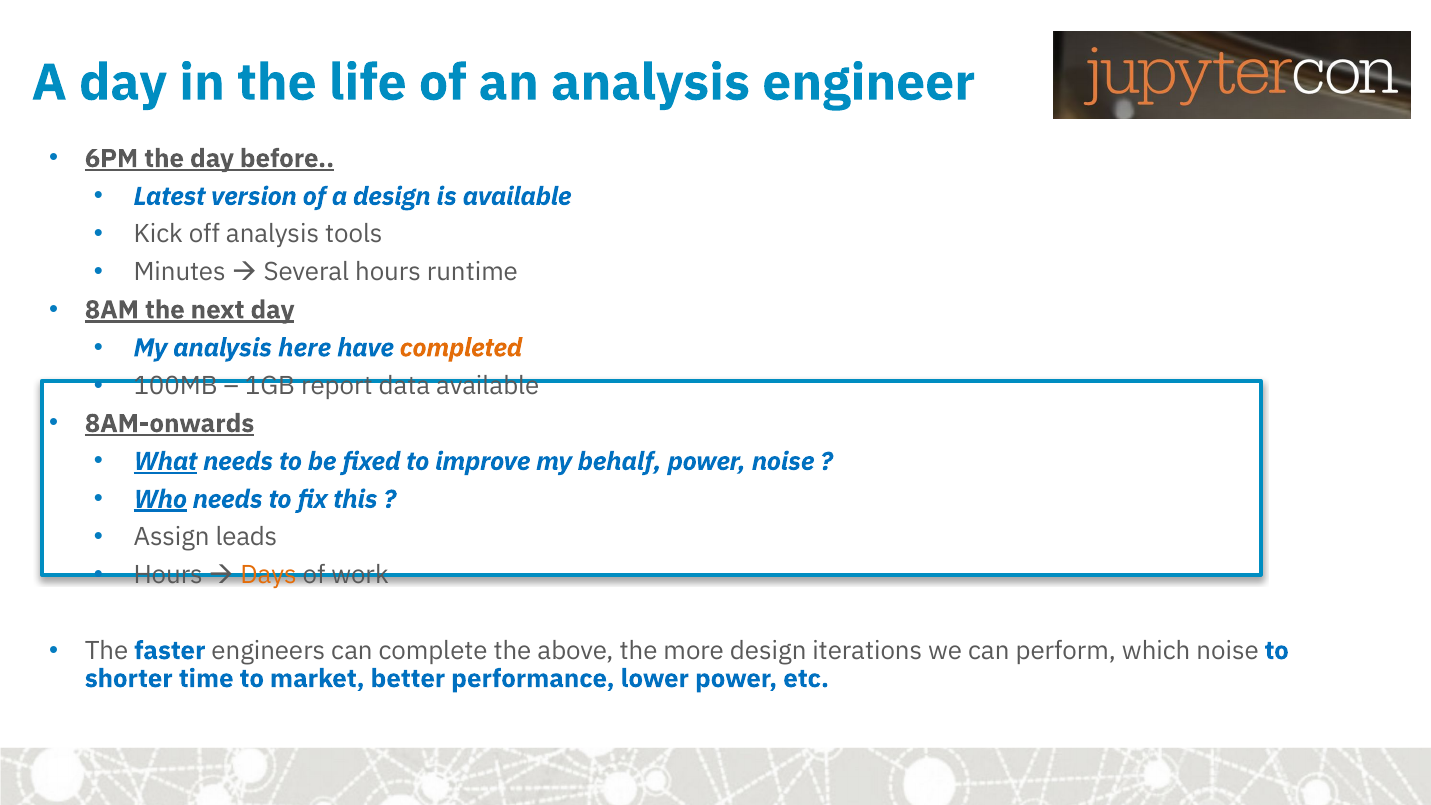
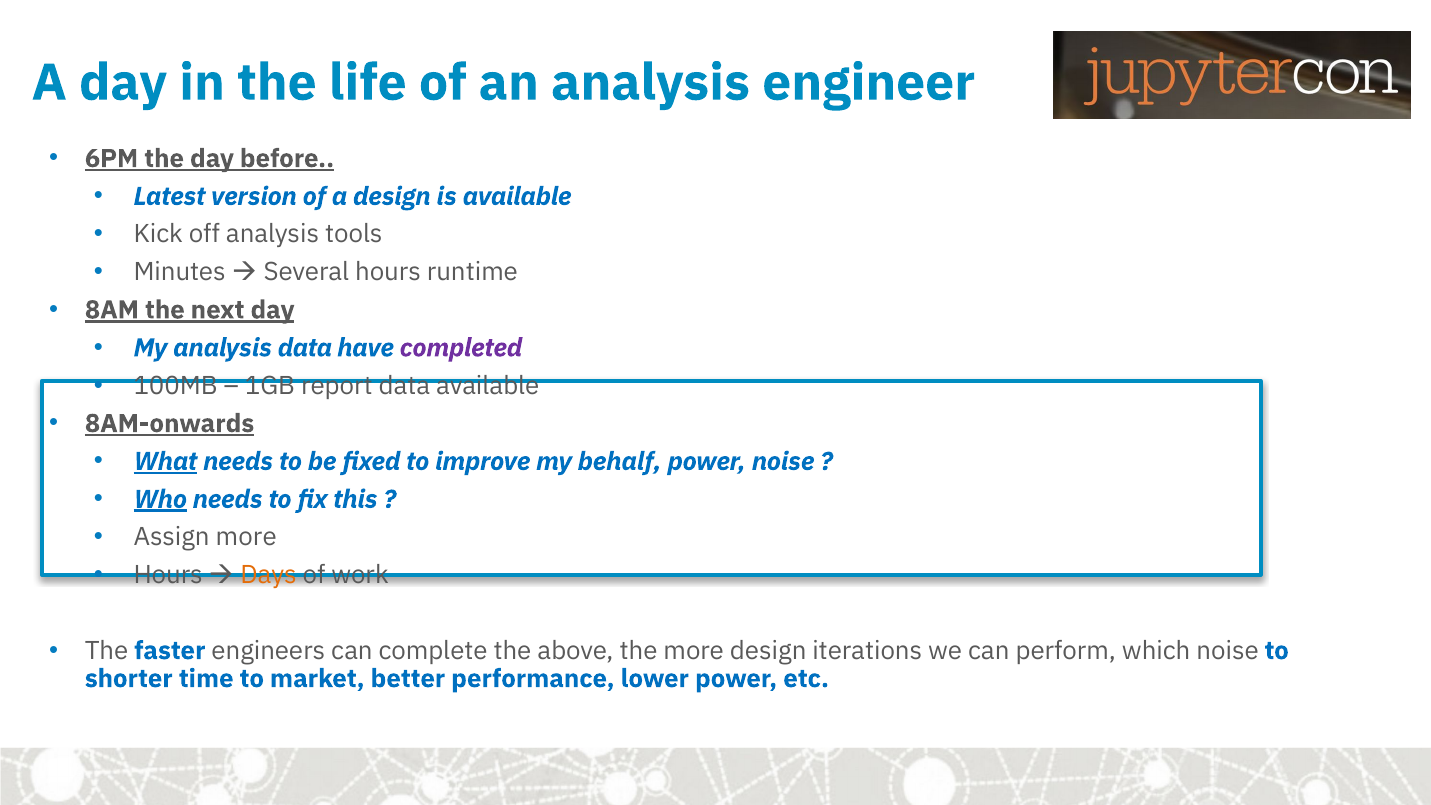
analysis here: here -> data (305, 348)
completed colour: orange -> purple (461, 348)
Assign leads: leads -> more (246, 537)
